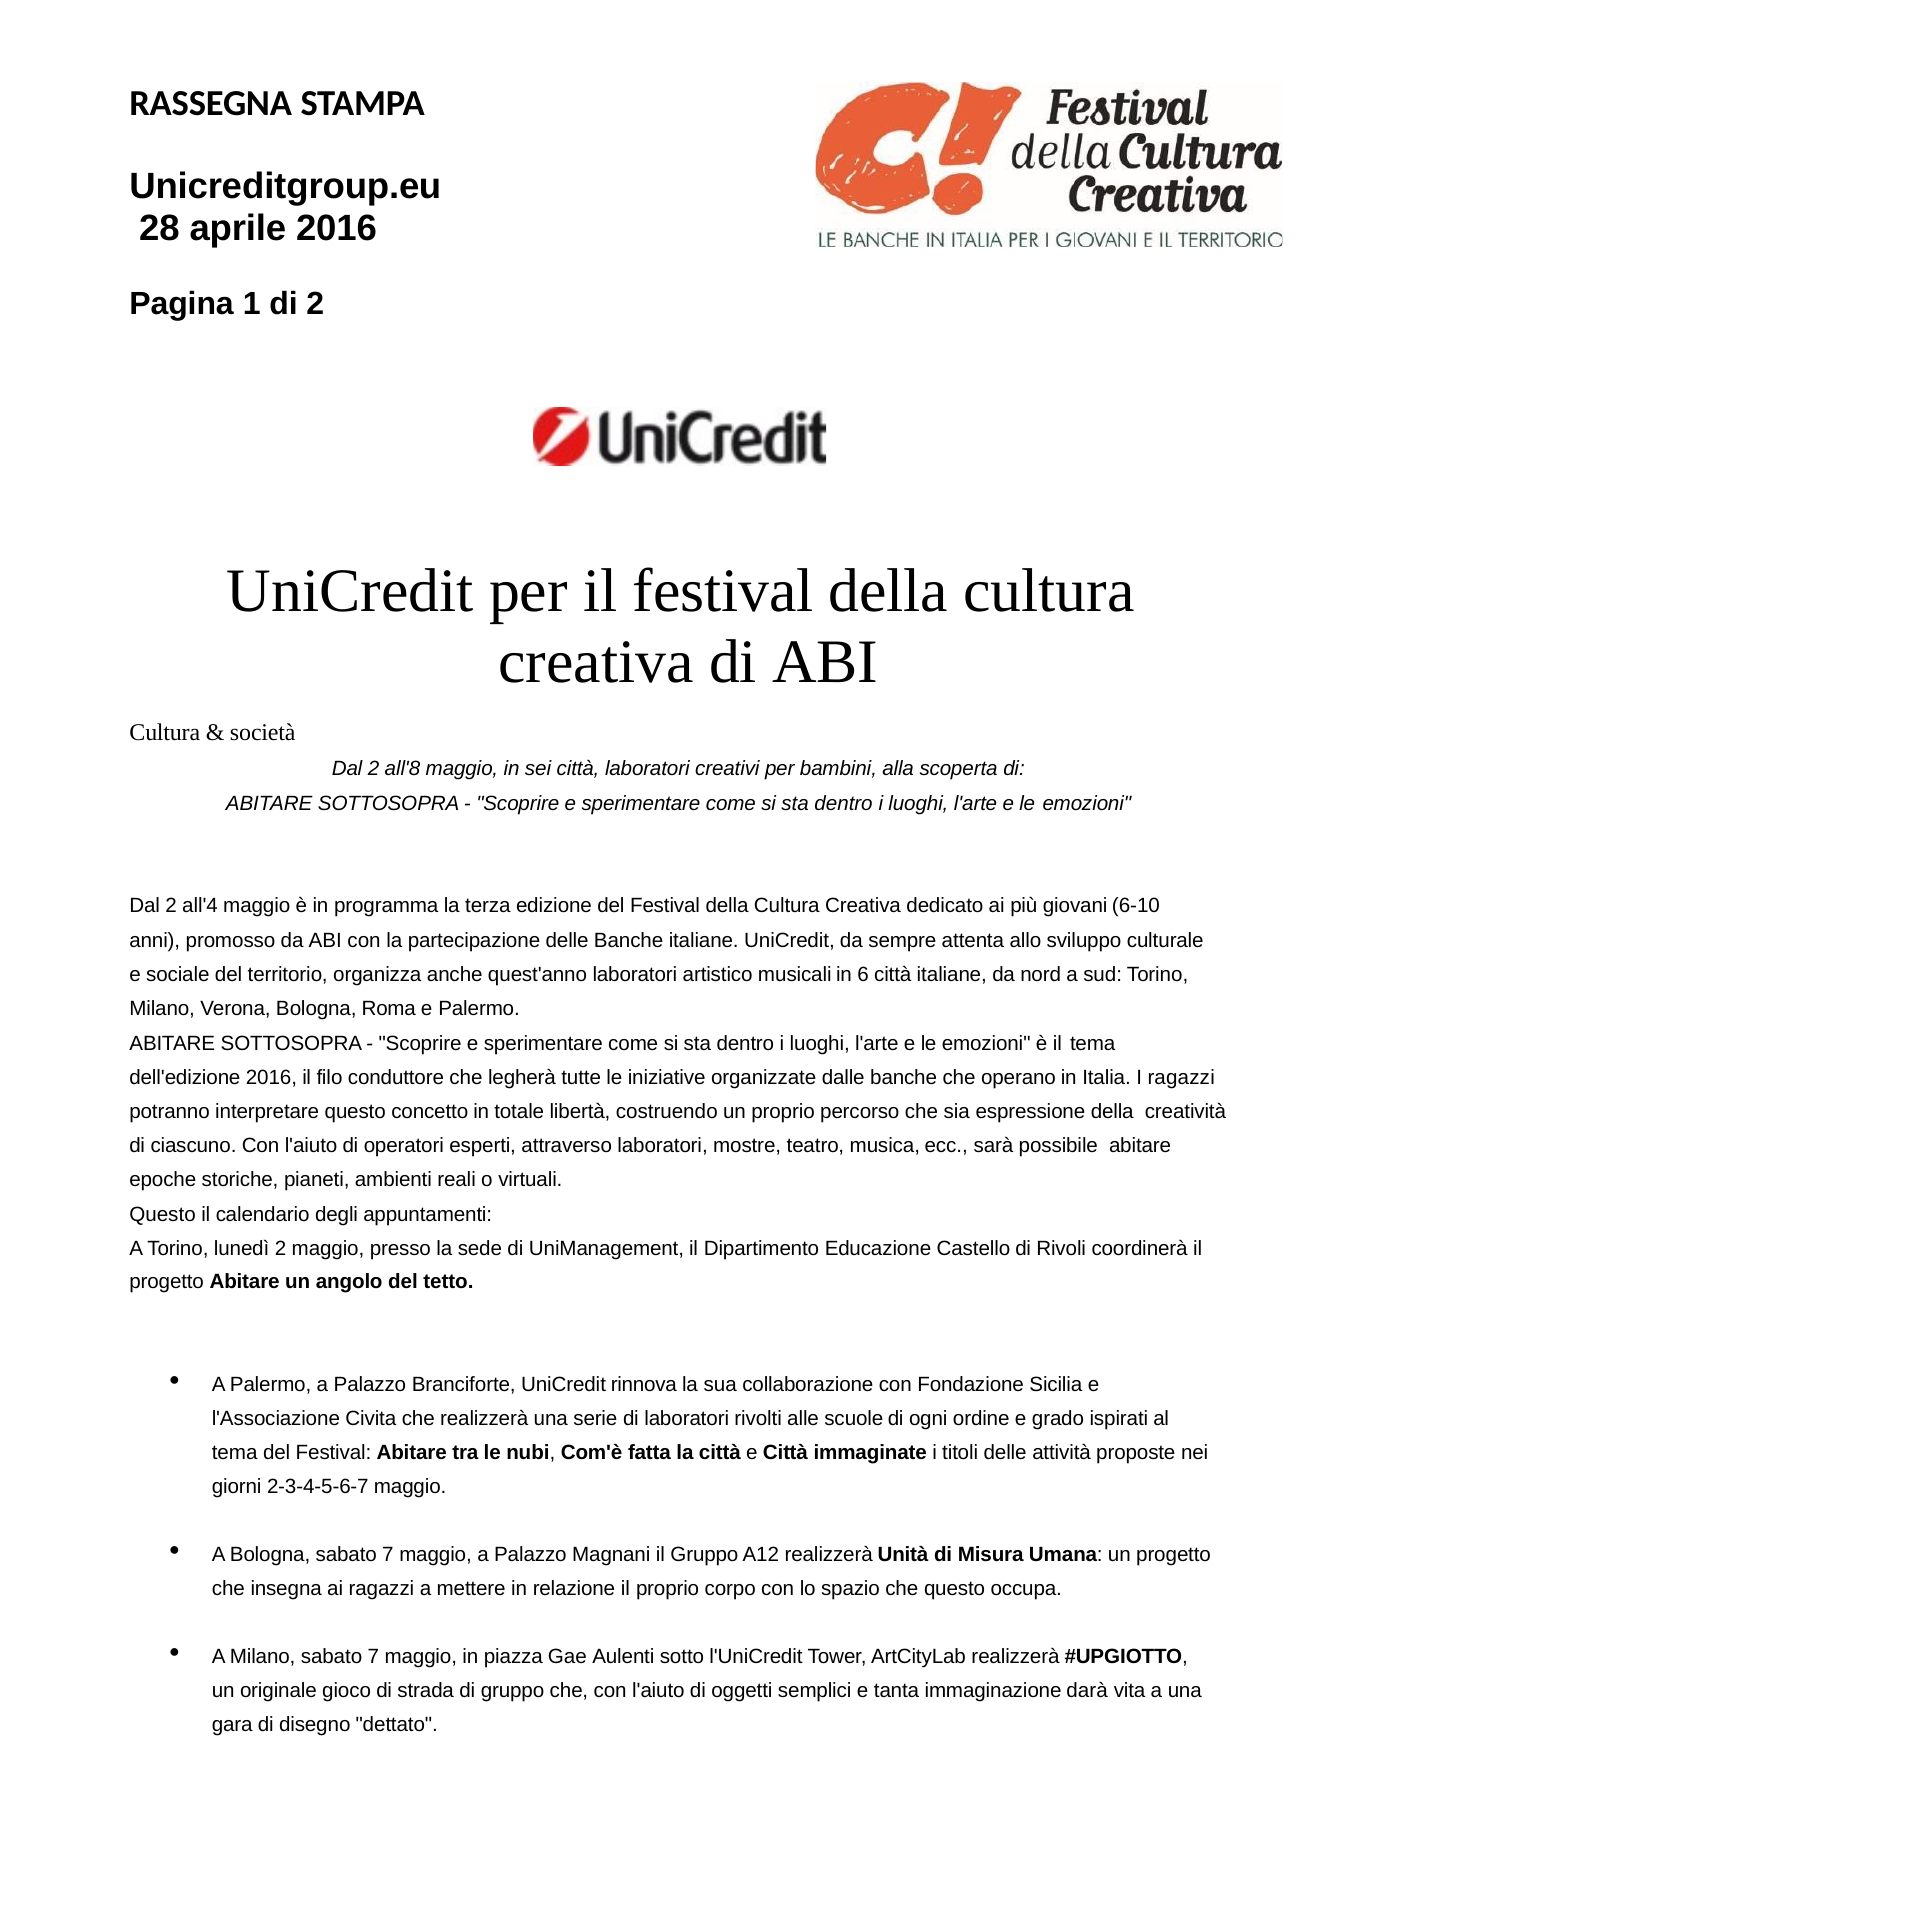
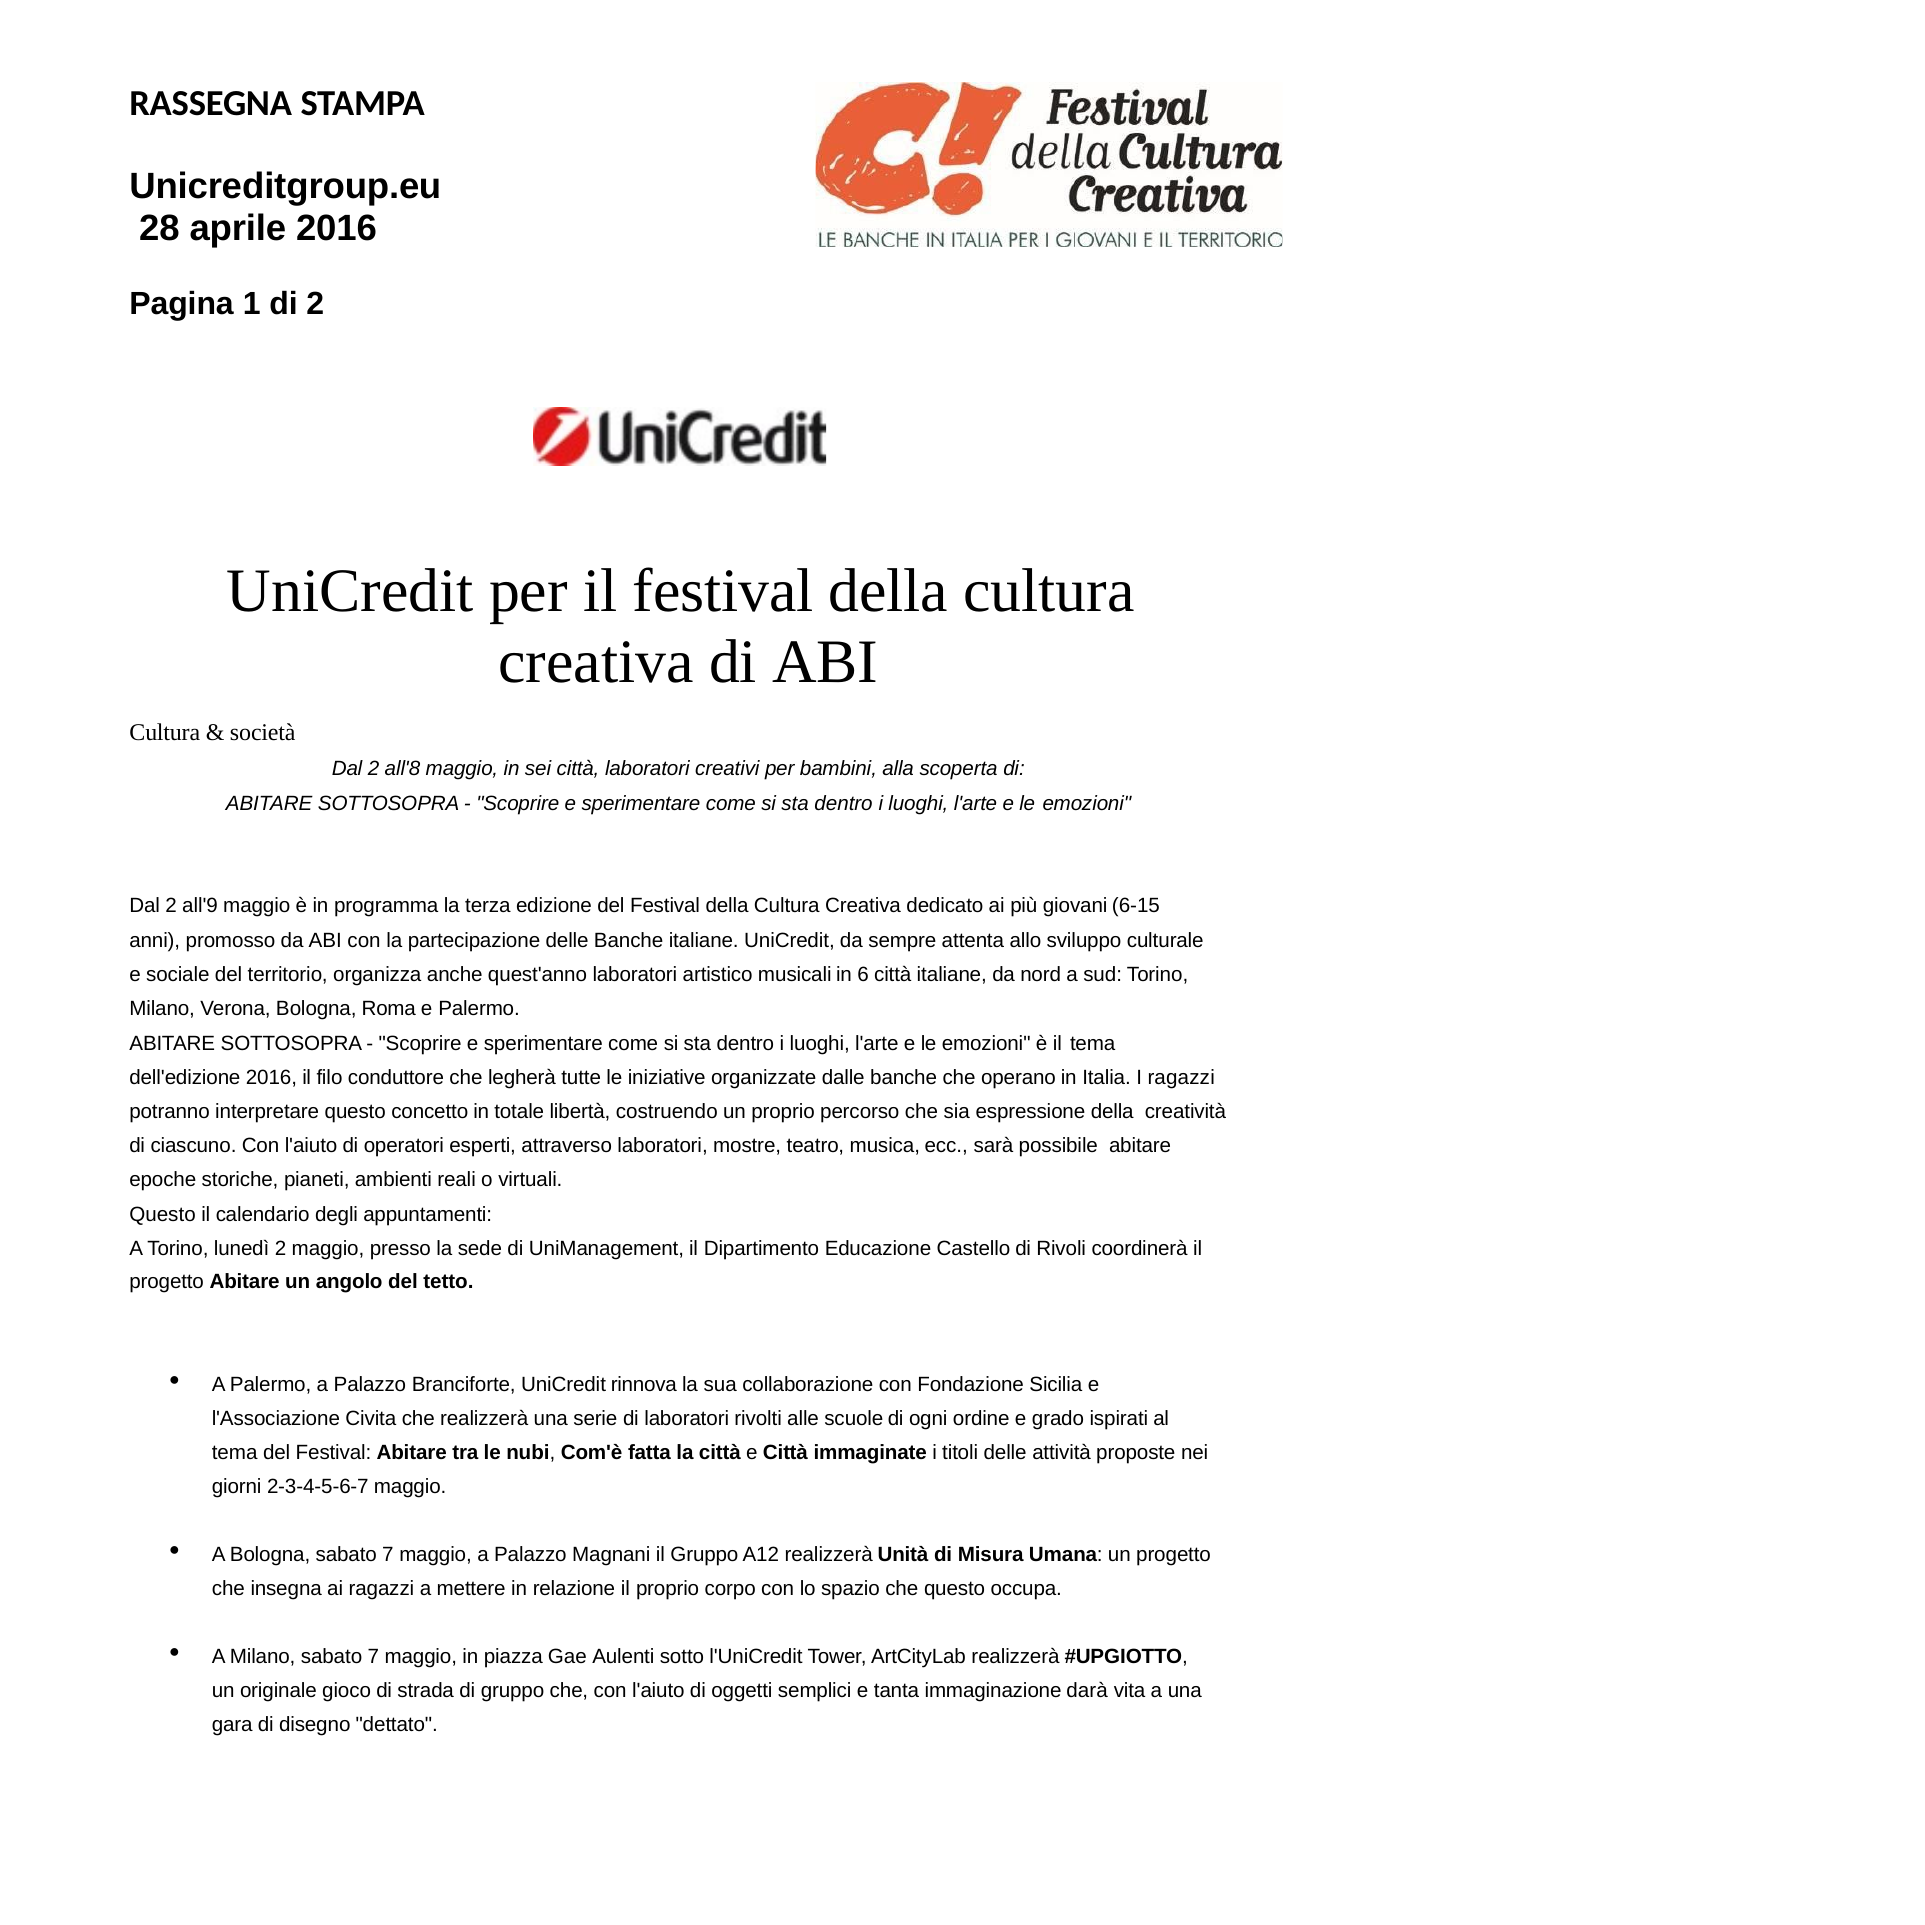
all'4: all'4 -> all'9 (200, 906)
6-10: 6-10 -> 6-15 (1136, 906)
